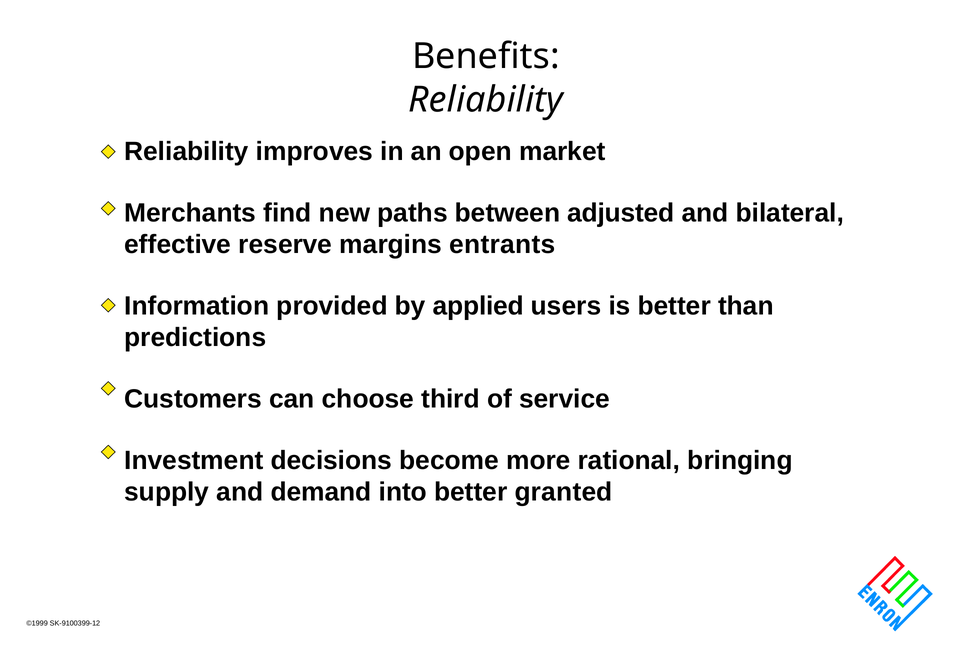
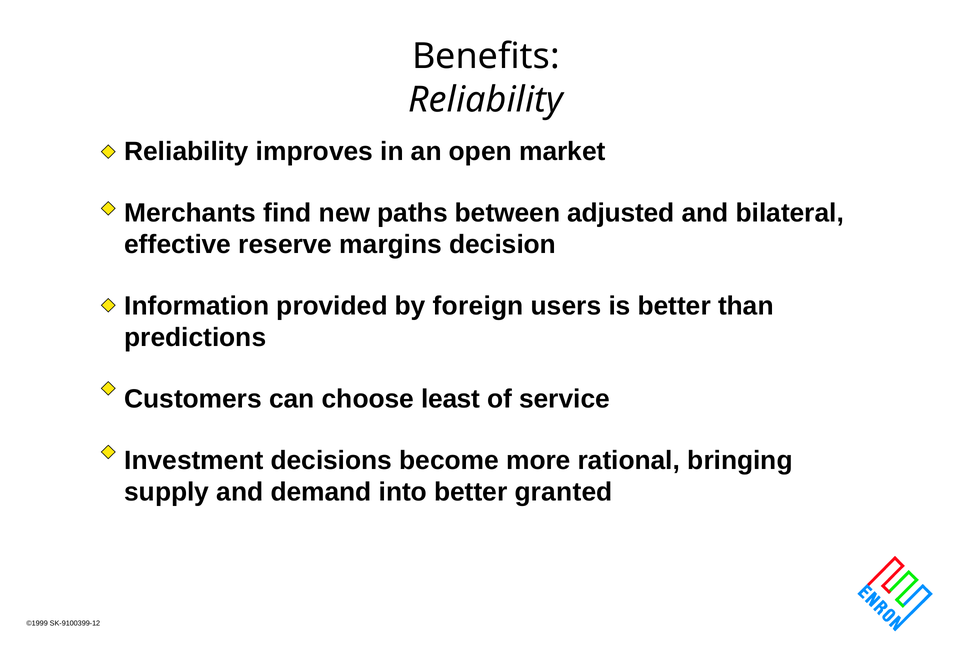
entrants: entrants -> decision (503, 245)
applied: applied -> foreign (478, 306)
third: third -> least (451, 399)
